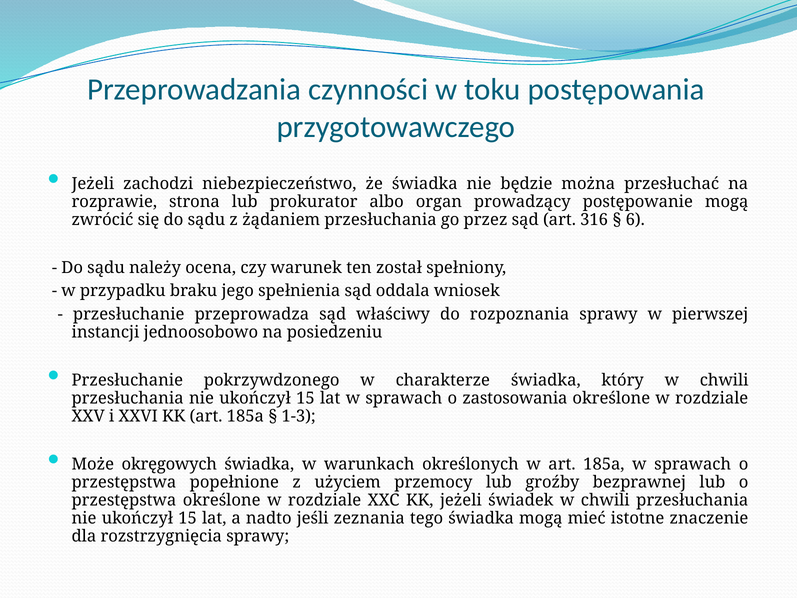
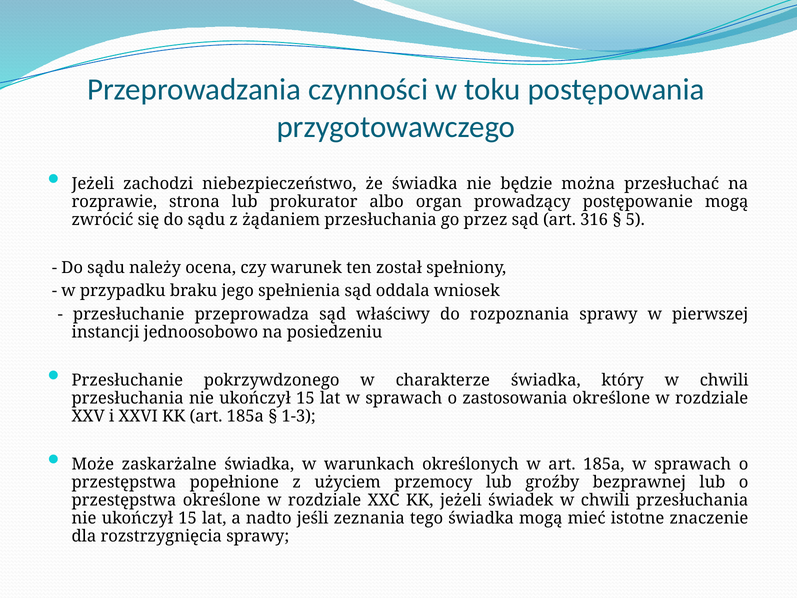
6: 6 -> 5 (635, 220)
okręgowych: okręgowych -> zaskarżalne (169, 464)
